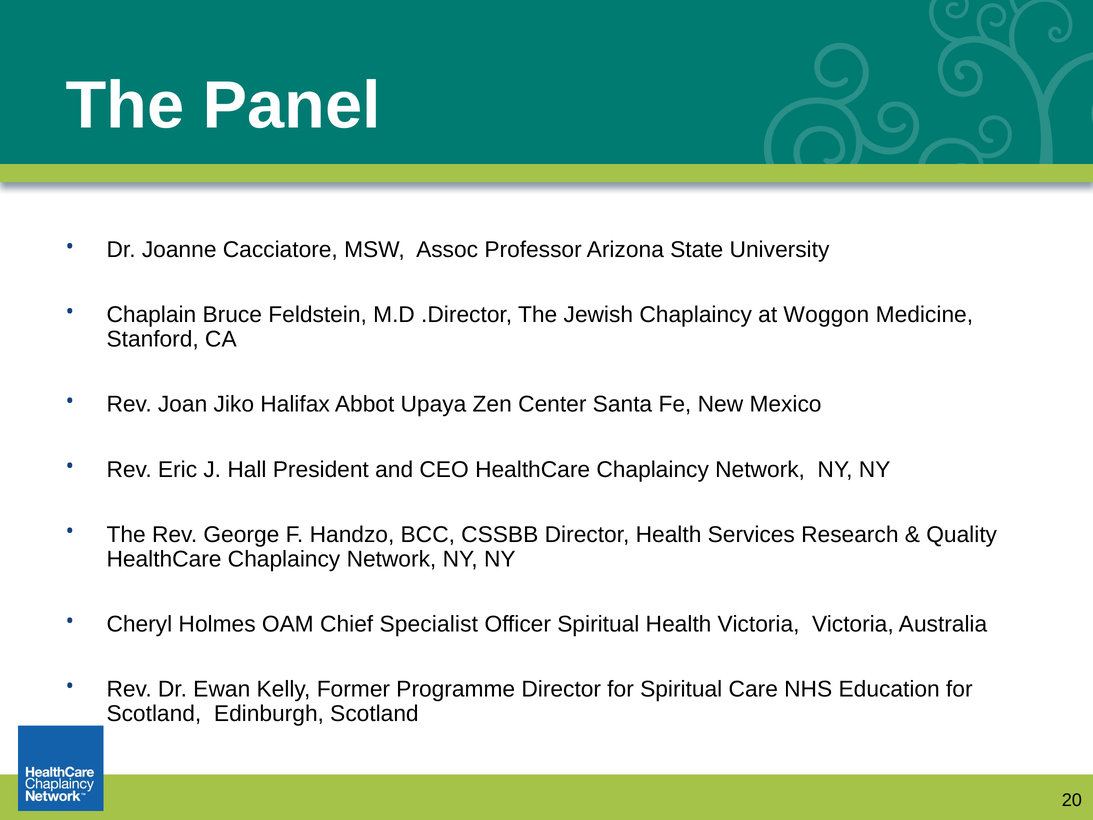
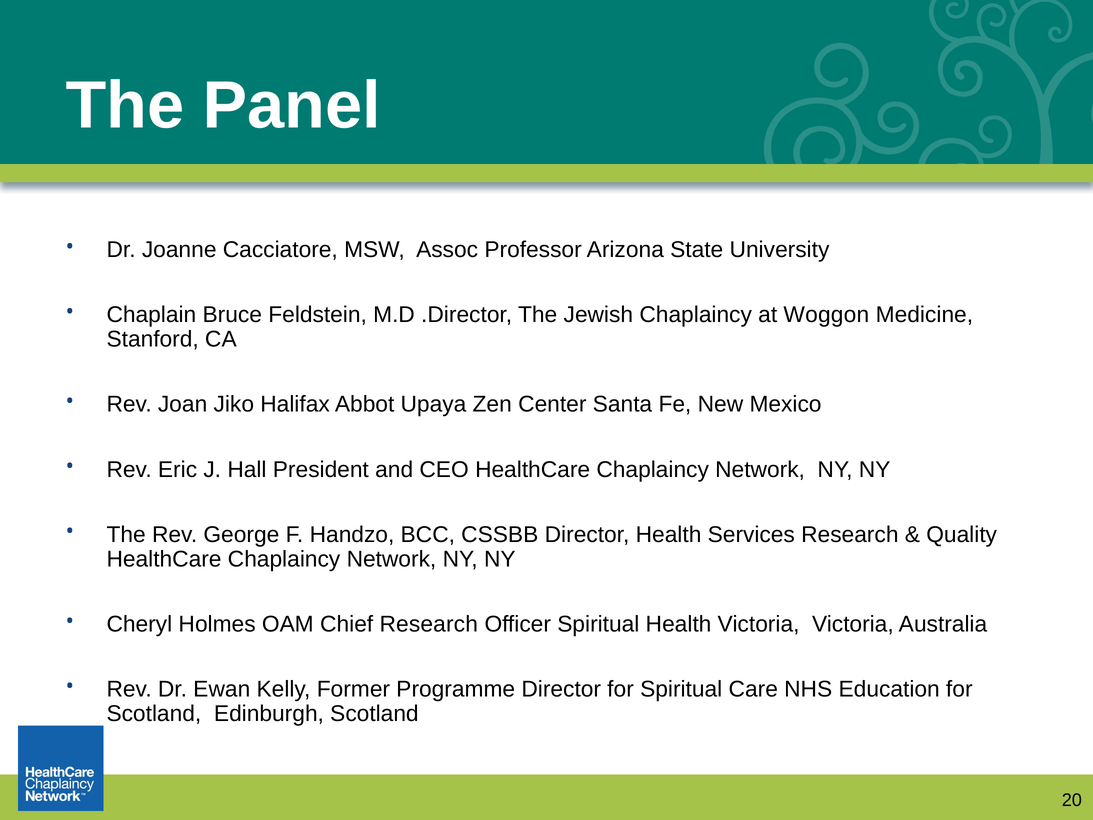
Chief Specialist: Specialist -> Research (429, 624)
